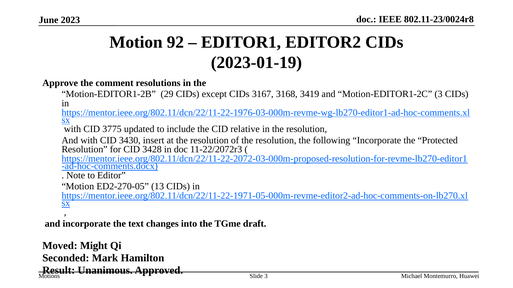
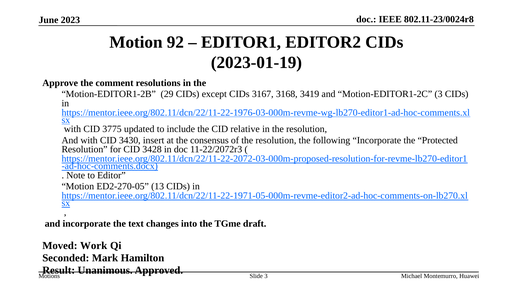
at the resolution: resolution -> consensus (209, 141)
Might: Might -> Work (94, 246)
